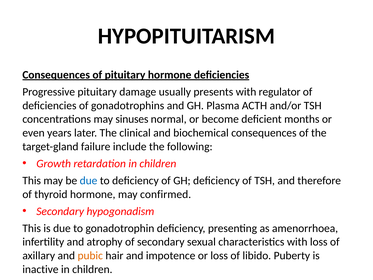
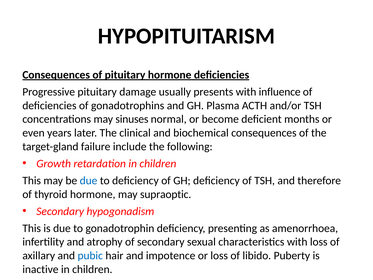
regulator: regulator -> influence (280, 92)
confirmed: confirmed -> supraoptic (166, 194)
pubic colour: orange -> blue (90, 255)
